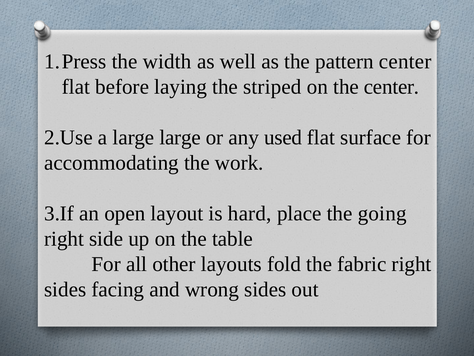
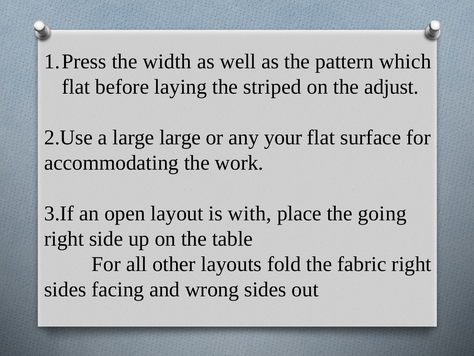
pattern center: center -> which (405, 61)
the center: center -> adjust (392, 87)
used: used -> your (283, 137)
hard: hard -> with (250, 213)
